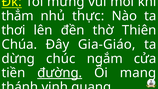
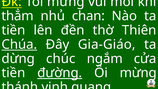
thực: thực -> chan (88, 16)
thơi: thơi -> tiền (13, 30)
Chúa underline: none -> present (19, 44)
Ôi mang: mang -> mừng (138, 73)
